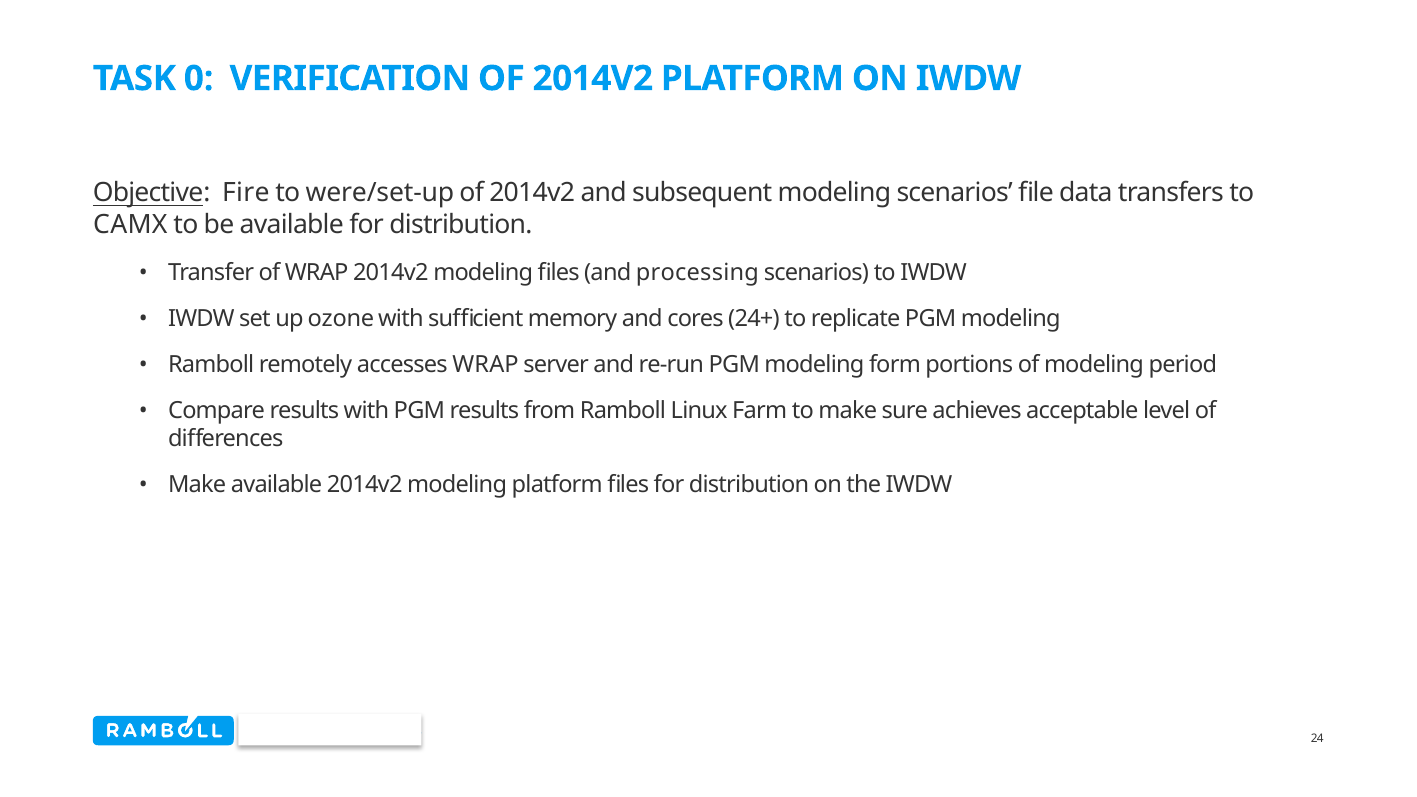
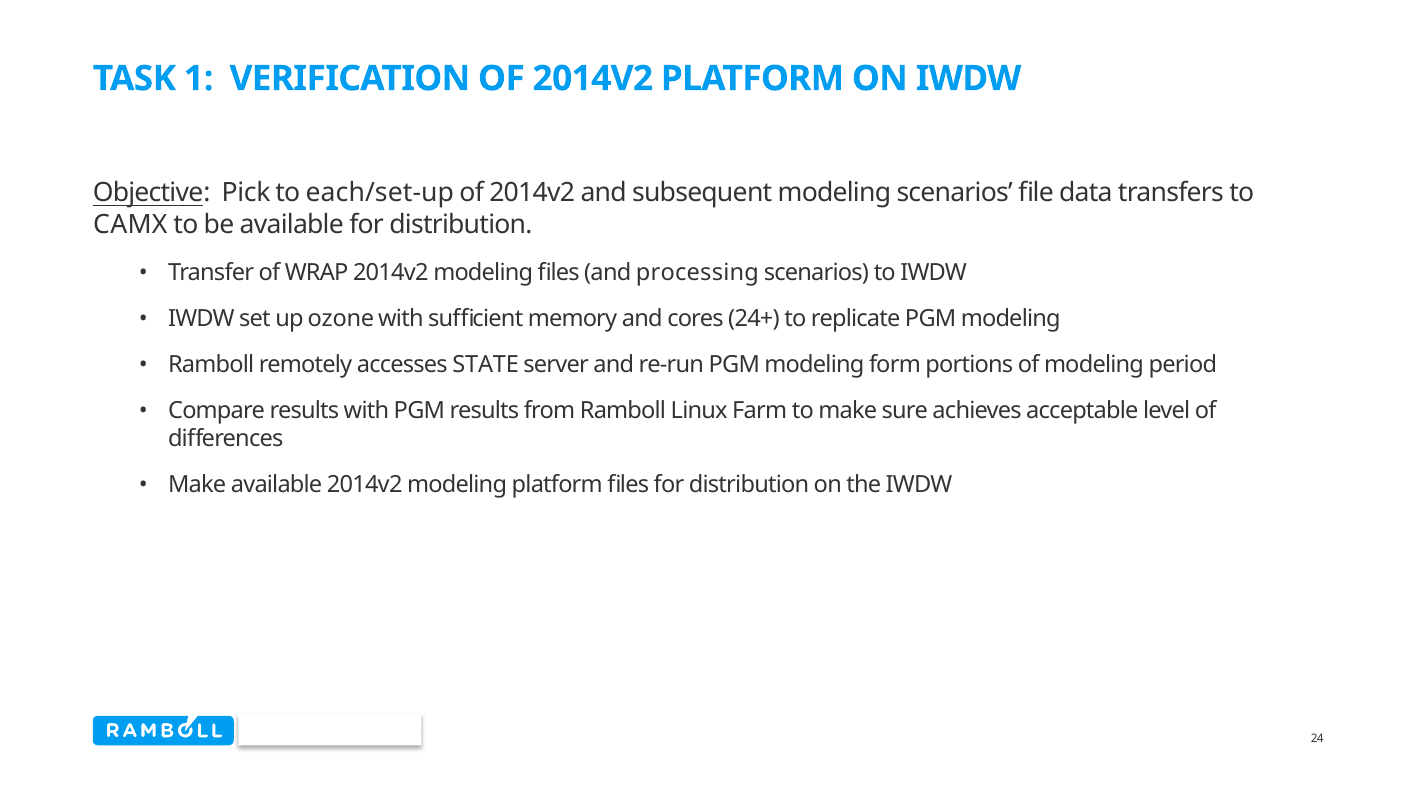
0: 0 -> 1 (199, 79)
Fire: Fire -> Pick (246, 193)
were/set-up: were/set-up -> each/set-up (380, 193)
accesses WRAP: WRAP -> STATE (486, 365)
